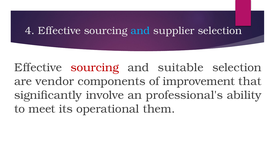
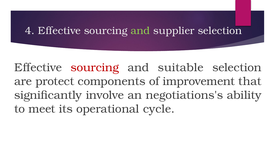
and colour: light blue -> light green (140, 31)
vendor: vendor -> protect (55, 81)
professional's: professional's -> negotiations's (184, 95)
them: them -> cycle (159, 109)
